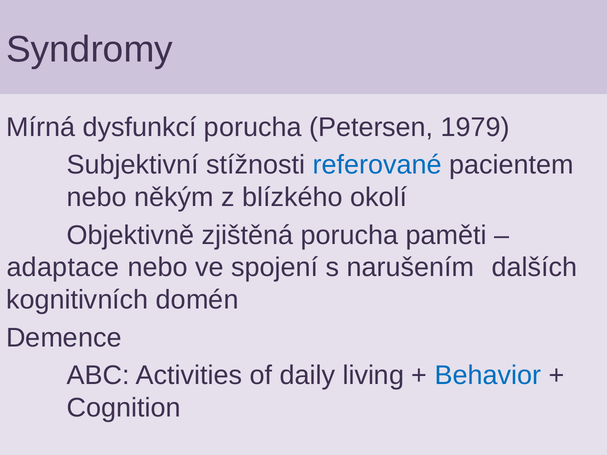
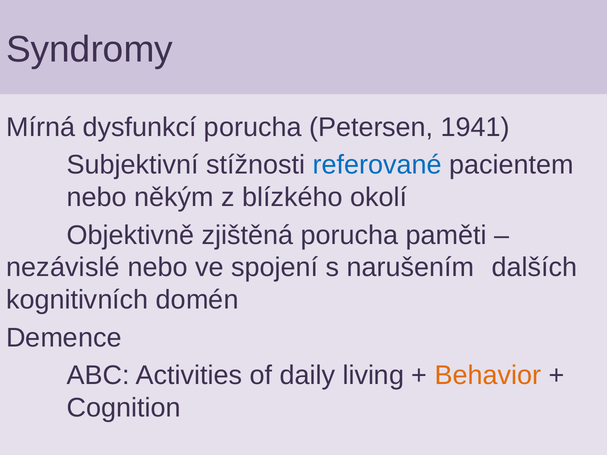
1979: 1979 -> 1941 (475, 127)
adaptace: adaptace -> nezávislé (63, 268)
Behavior colour: blue -> orange (488, 376)
